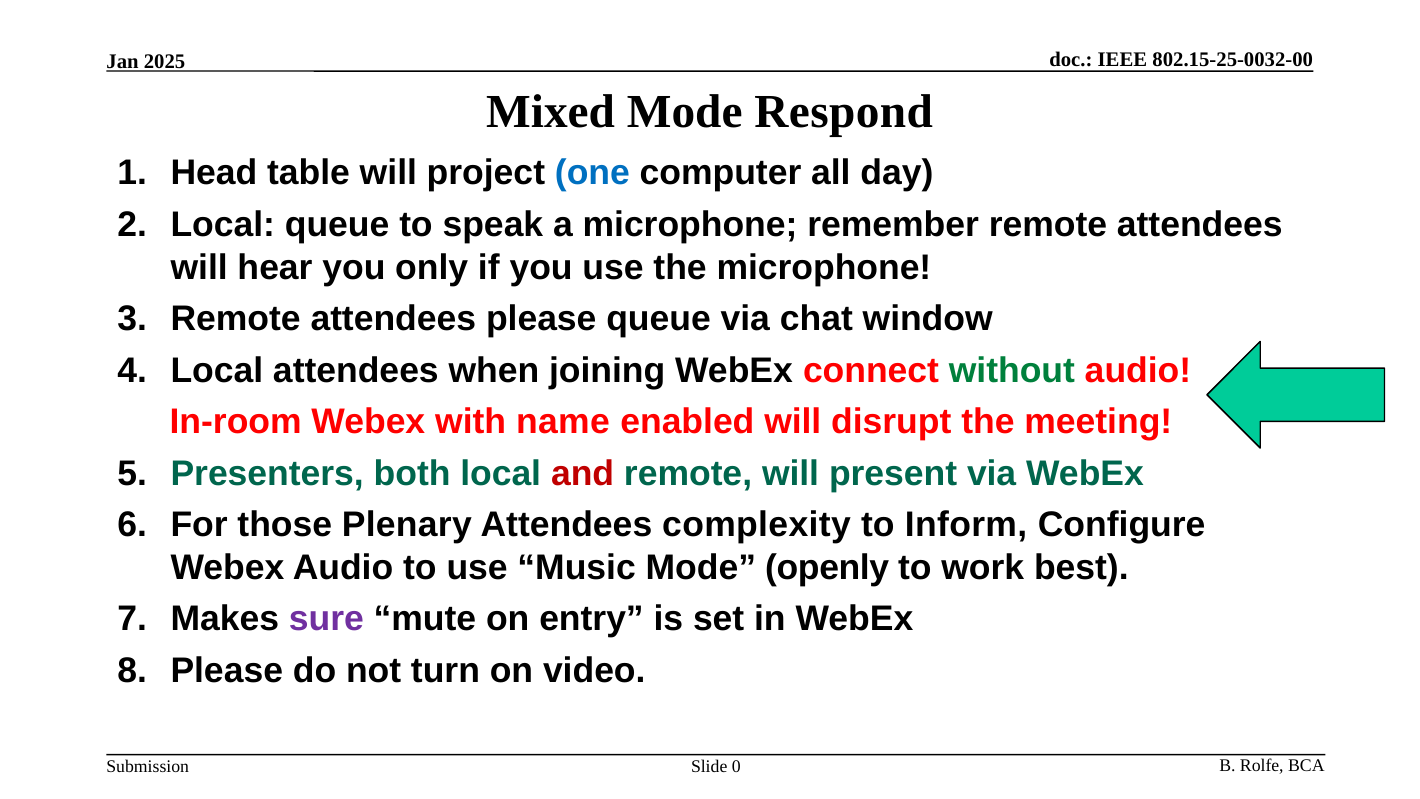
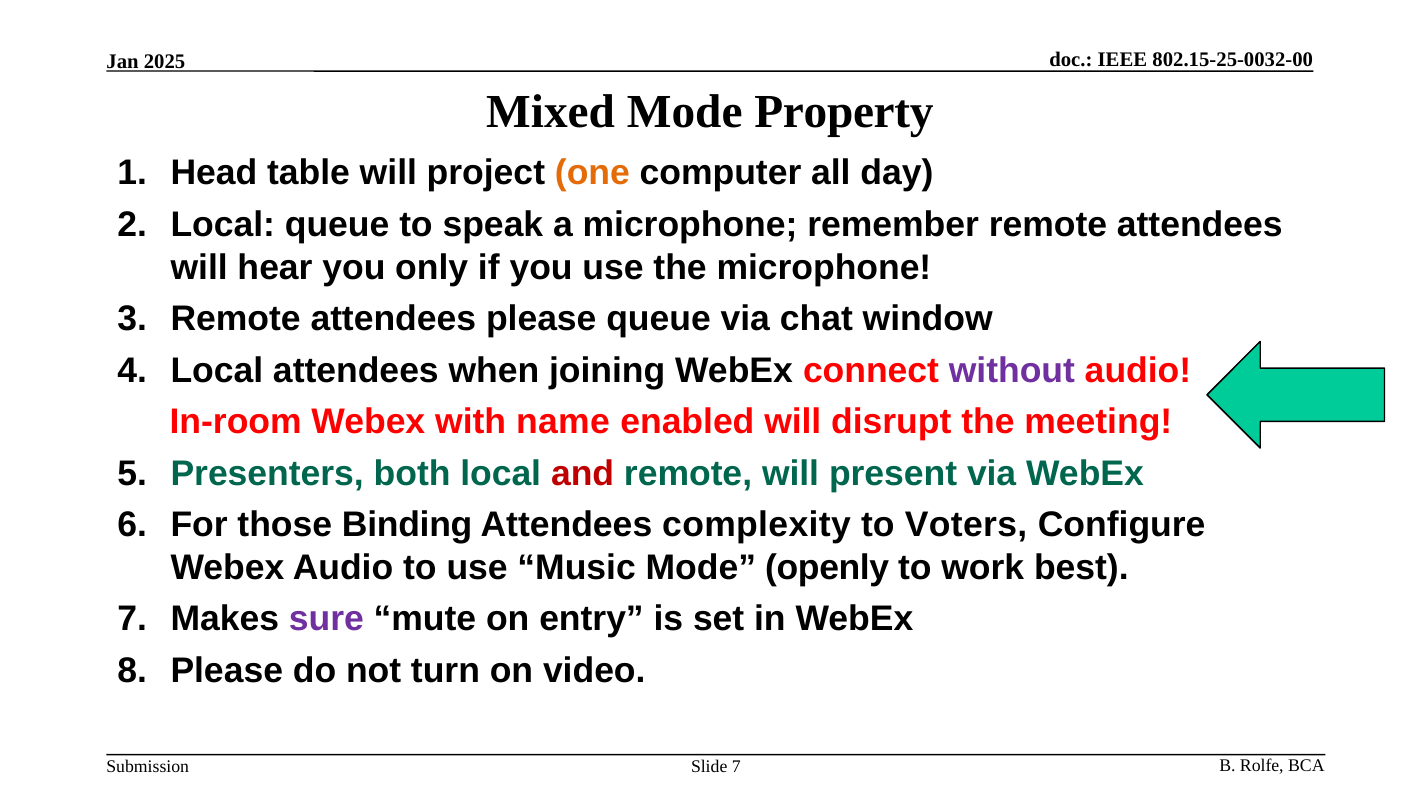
Respond: Respond -> Property (844, 111)
one colour: blue -> orange (592, 173)
without colour: green -> purple (1012, 370)
Plenary: Plenary -> Binding (407, 525)
Inform: Inform -> Voters (966, 525)
Slide 0: 0 -> 7 (736, 766)
